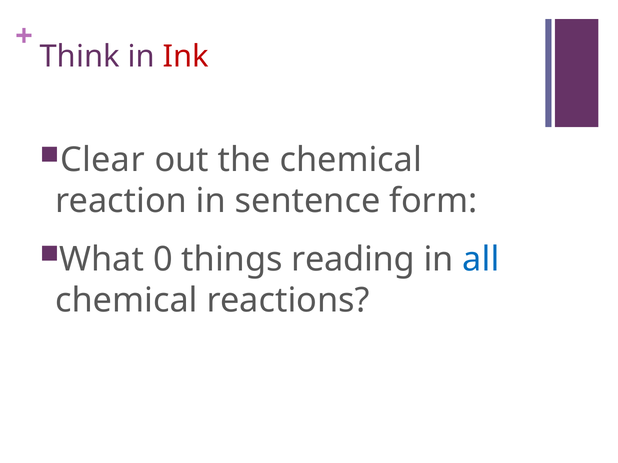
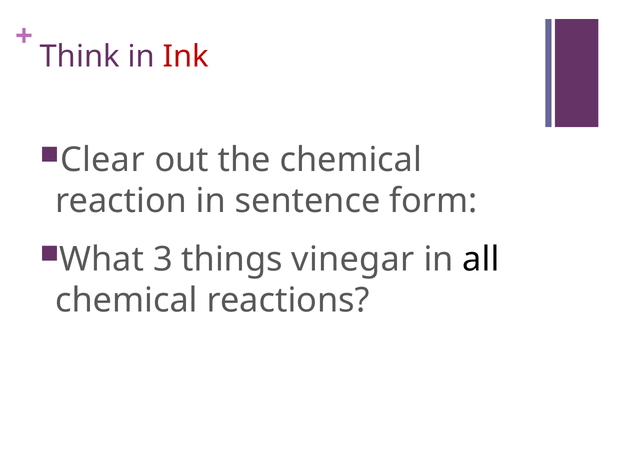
0: 0 -> 3 (163, 259)
reading: reading -> vinegar (353, 259)
all colour: blue -> black (481, 259)
